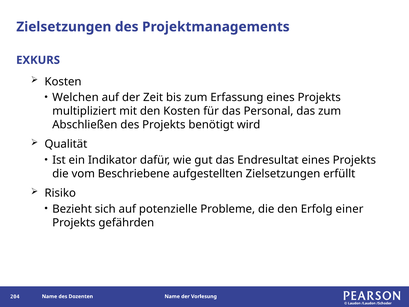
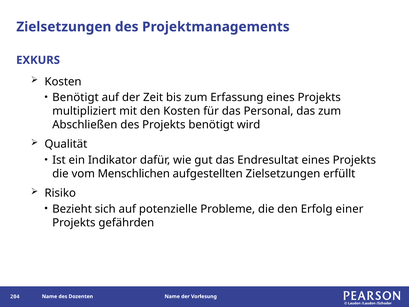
Welchen: Welchen -> Benötigt (76, 97)
Beschriebene: Beschriebene -> Menschlichen (134, 174)
